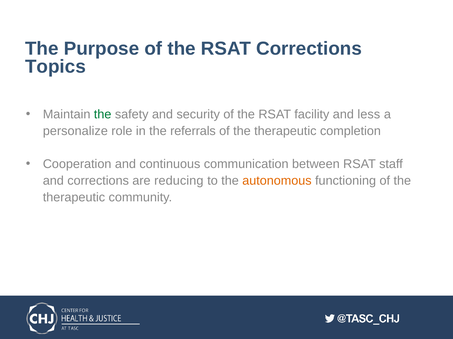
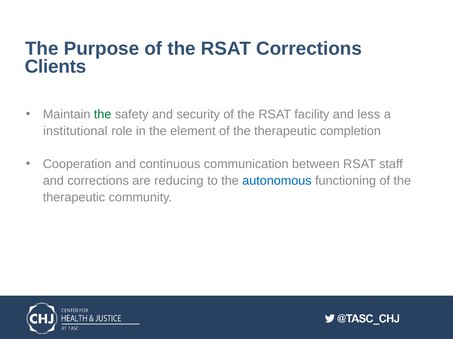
Topics: Topics -> Clients (56, 67)
personalize: personalize -> institutional (75, 131)
referrals: referrals -> element (193, 131)
autonomous colour: orange -> blue (277, 181)
